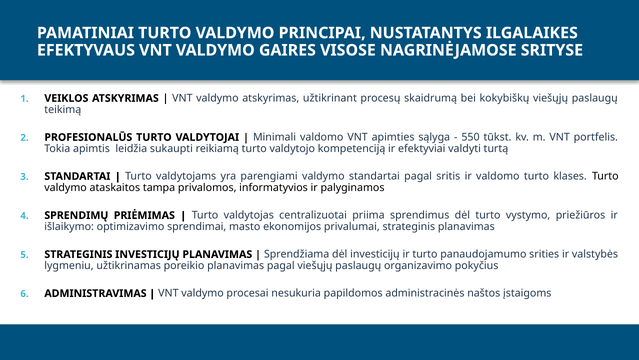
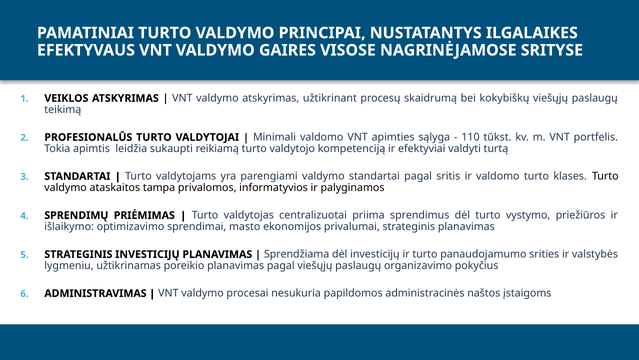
550: 550 -> 110 (471, 137)
